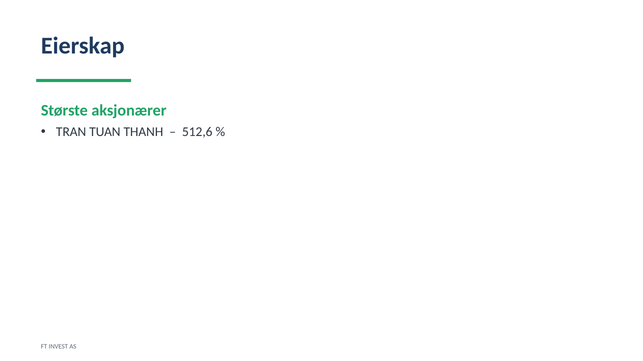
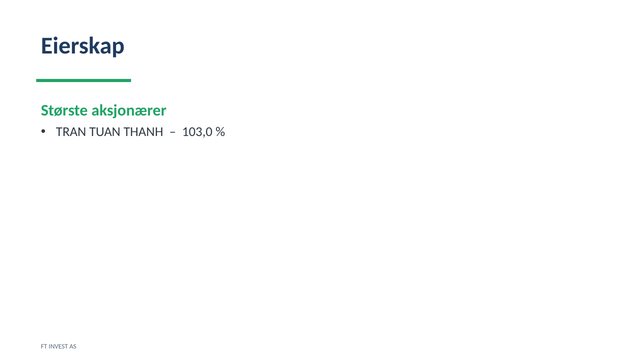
512,6: 512,6 -> 103,0 (197, 132)
